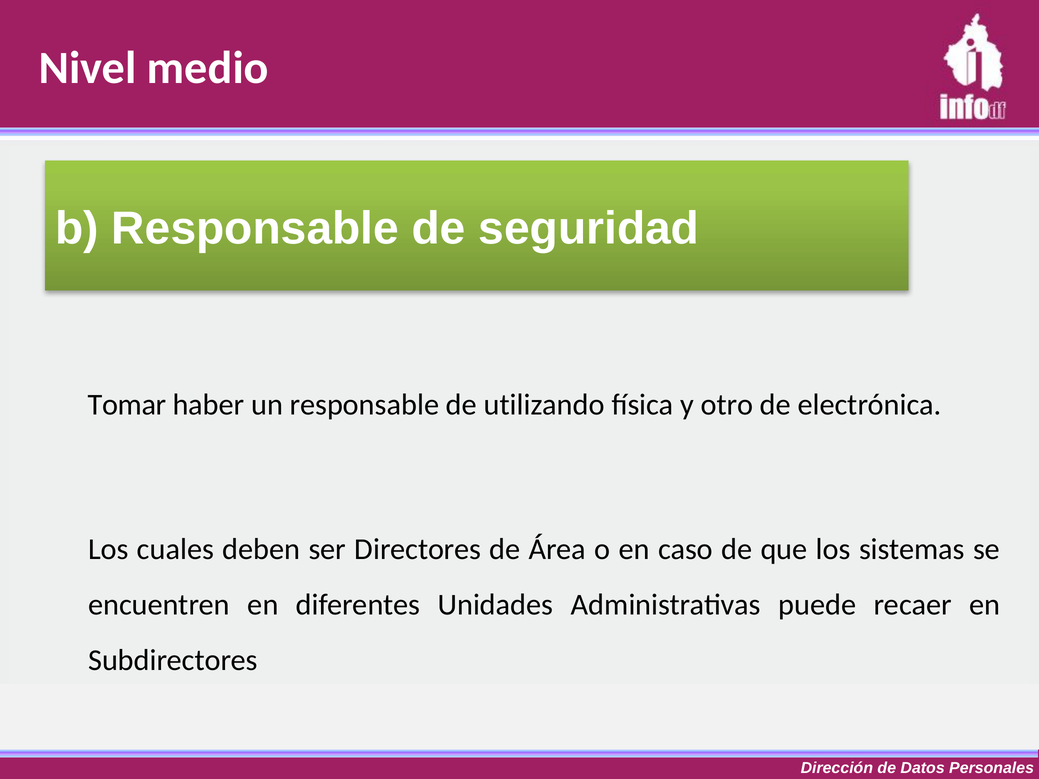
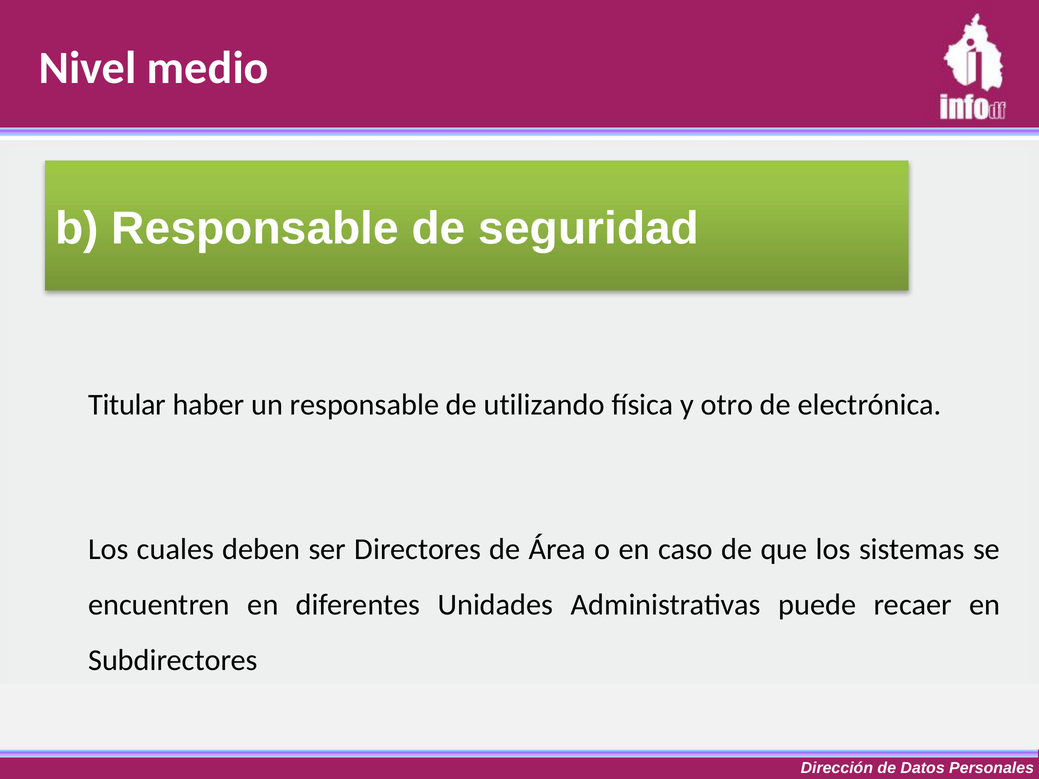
Tomar: Tomar -> Titular (127, 405)
